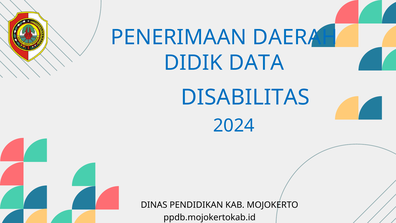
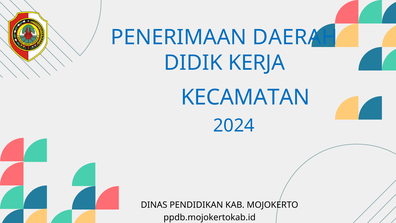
DATA: DATA -> KERJA (256, 63)
DISABILITAS: DISABILITAS -> KECAMATAN (245, 97)
